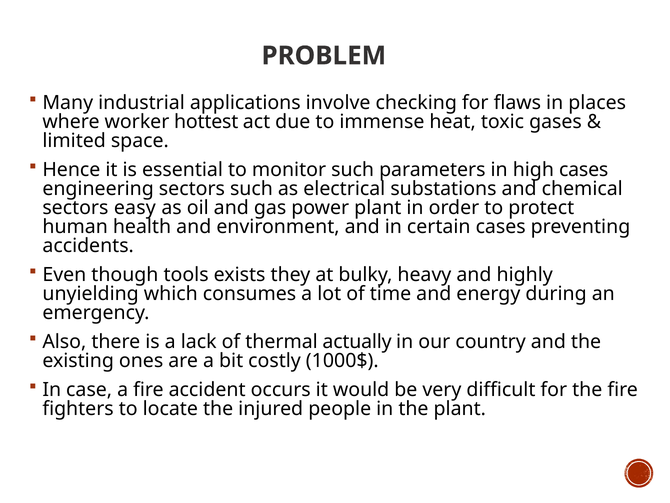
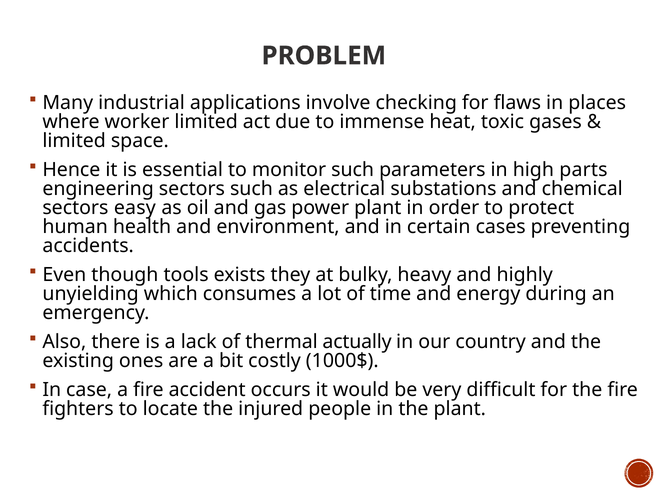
worker hottest: hottest -> limited (206, 122)
high cases: cases -> parts (583, 170)
